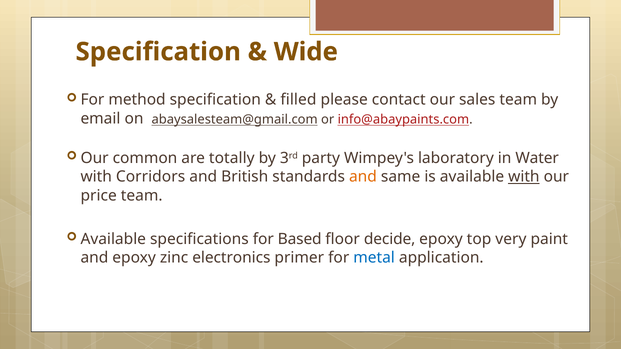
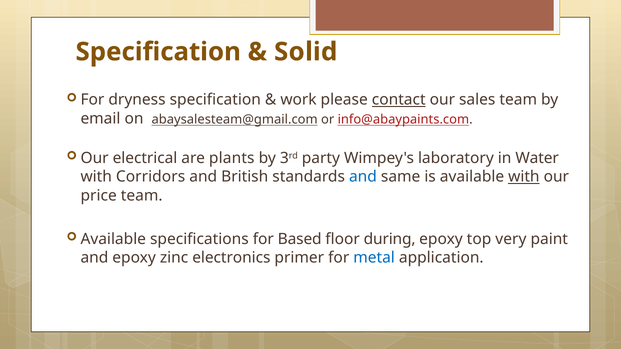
Wide: Wide -> Solid (306, 52)
method: method -> dryness (137, 100)
filled: filled -> work (298, 100)
contact underline: none -> present (399, 100)
common: common -> electrical (145, 158)
totally: totally -> plants (232, 158)
and colour: orange -> blue (363, 177)
decide: decide -> during (390, 239)
